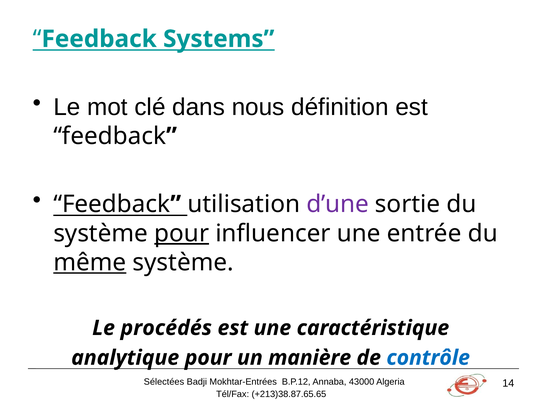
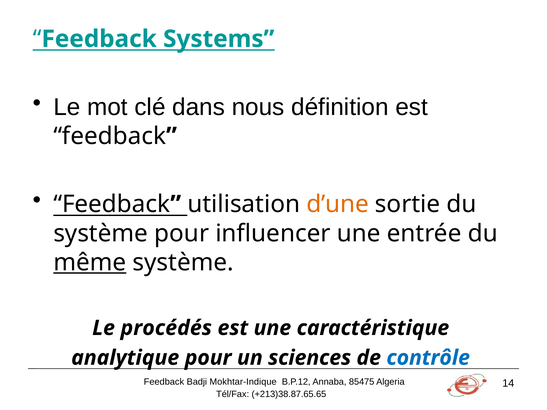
d’une colour: purple -> orange (338, 204)
pour underline: present -> none (182, 234)
manière: manière -> sciences (310, 358)
Sélectées: Sélectées -> Feedback (164, 382)
Mokhtar-Entrées: Mokhtar-Entrées -> Mokhtar-Indique (243, 382)
43000: 43000 -> 85475 (362, 382)
